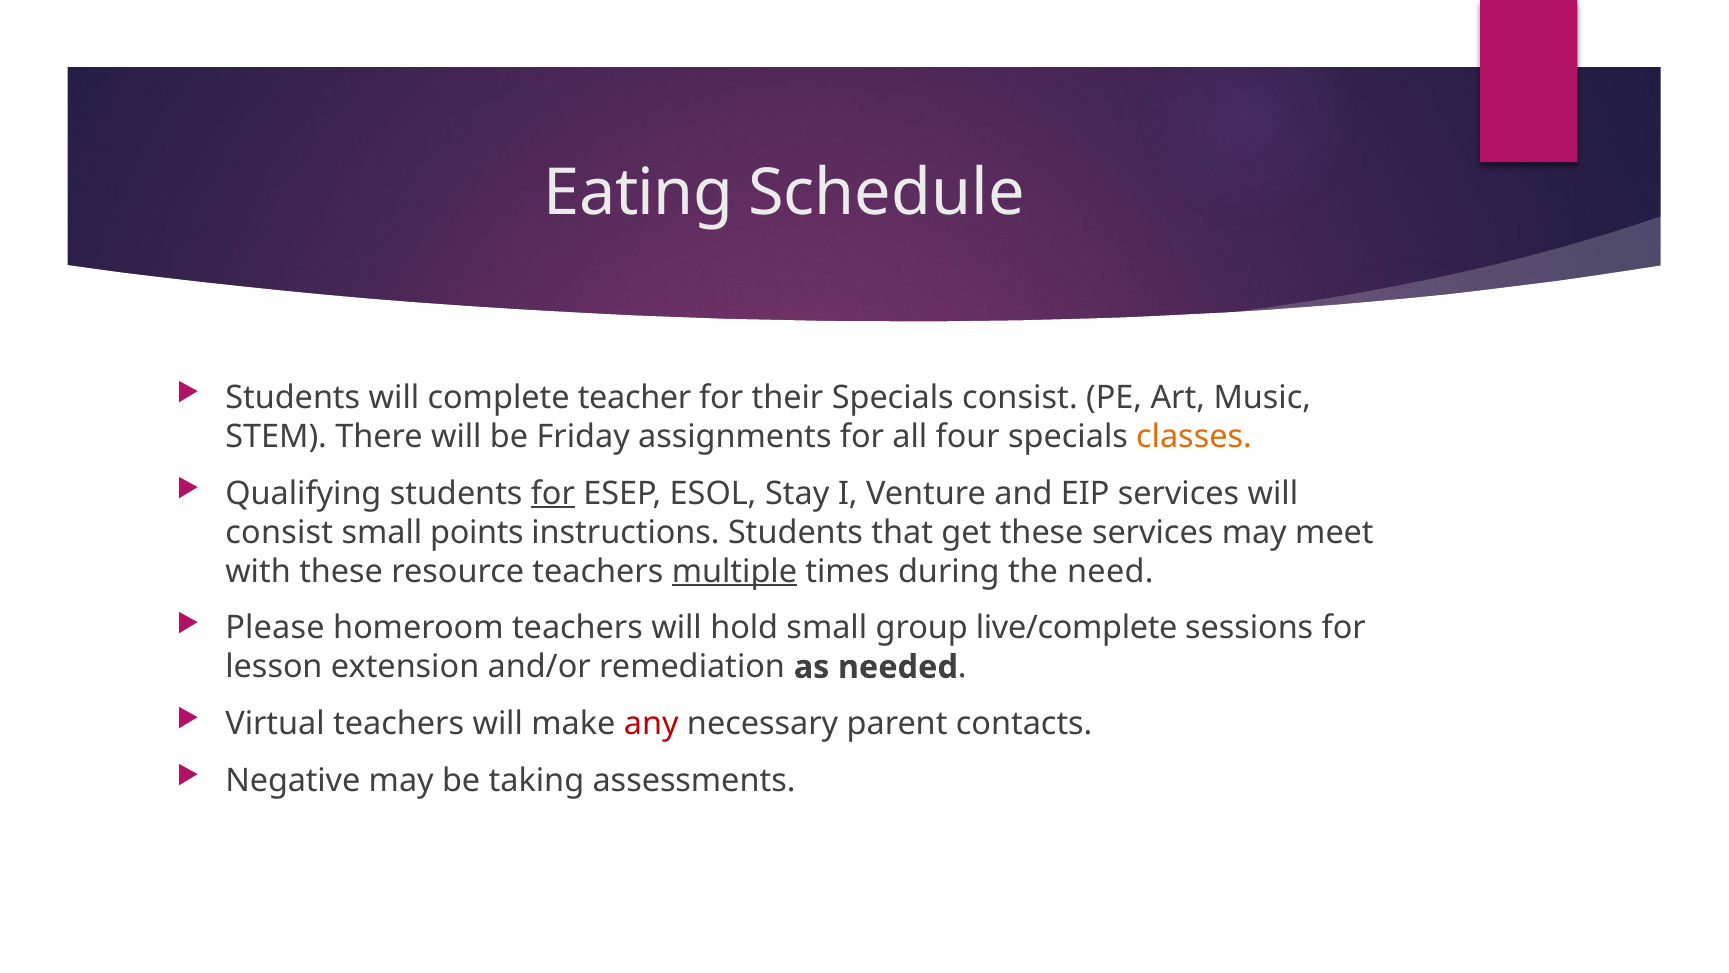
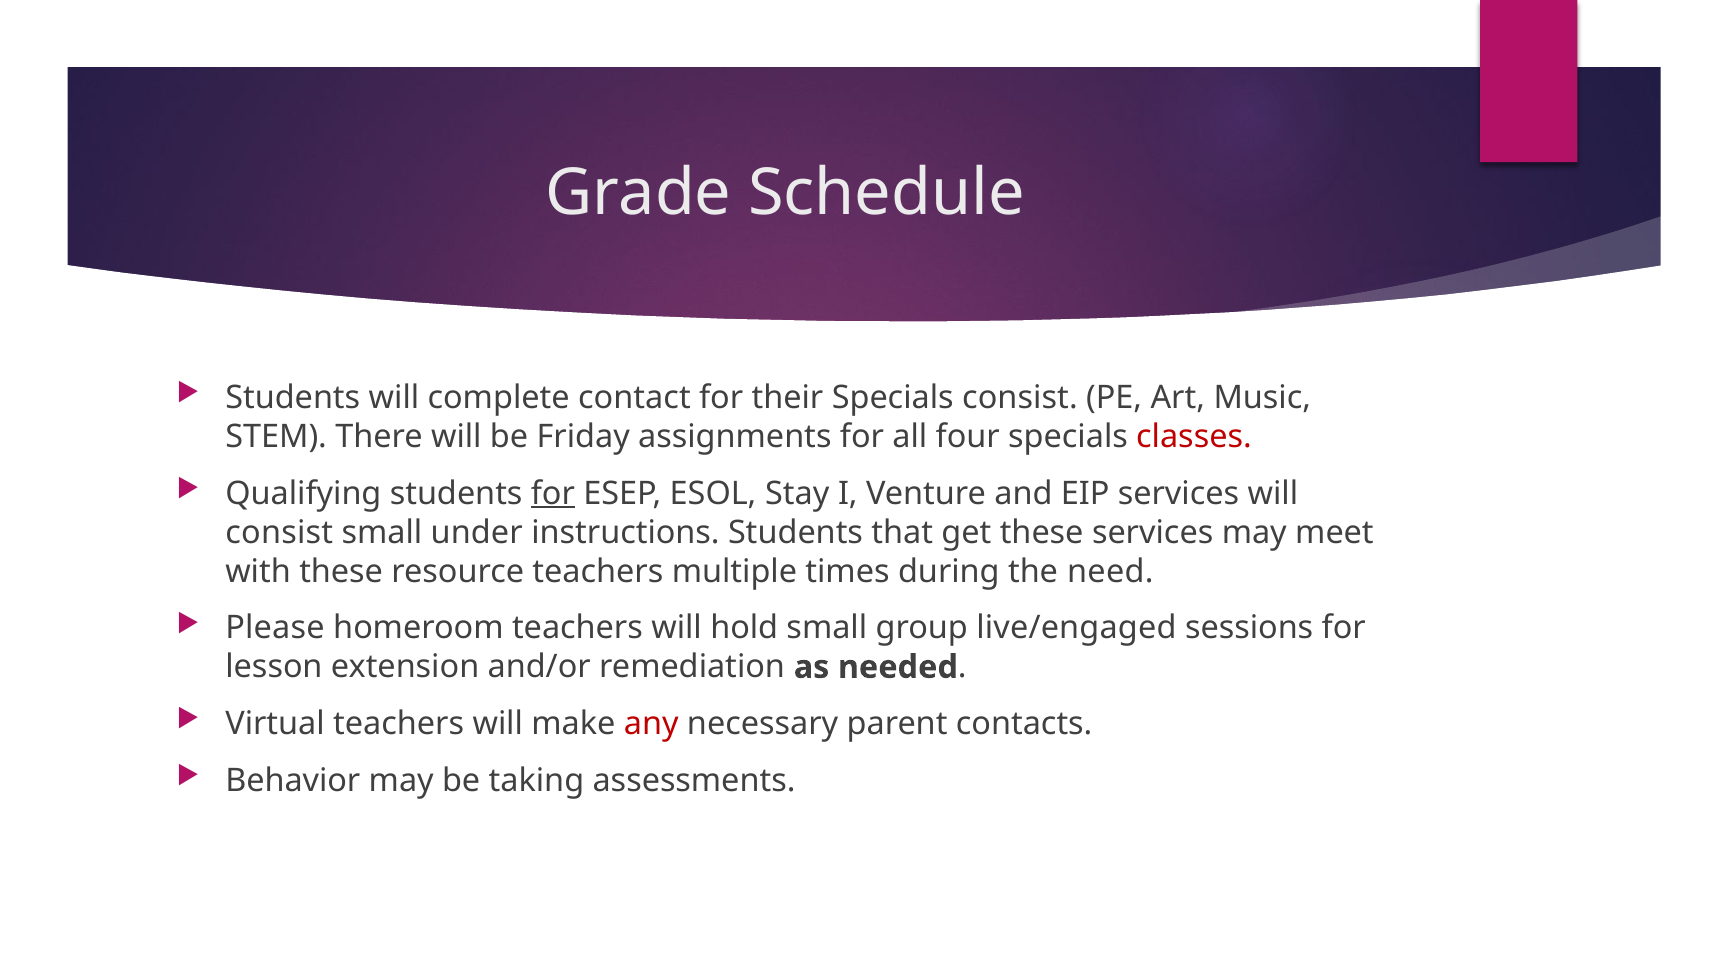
Eating: Eating -> Grade (638, 193)
teacher: teacher -> contact (634, 397)
classes colour: orange -> red (1194, 436)
points: points -> under (477, 532)
multiple underline: present -> none (734, 571)
live/complete: live/complete -> live/engaged (1076, 628)
Negative: Negative -> Behavior (293, 781)
